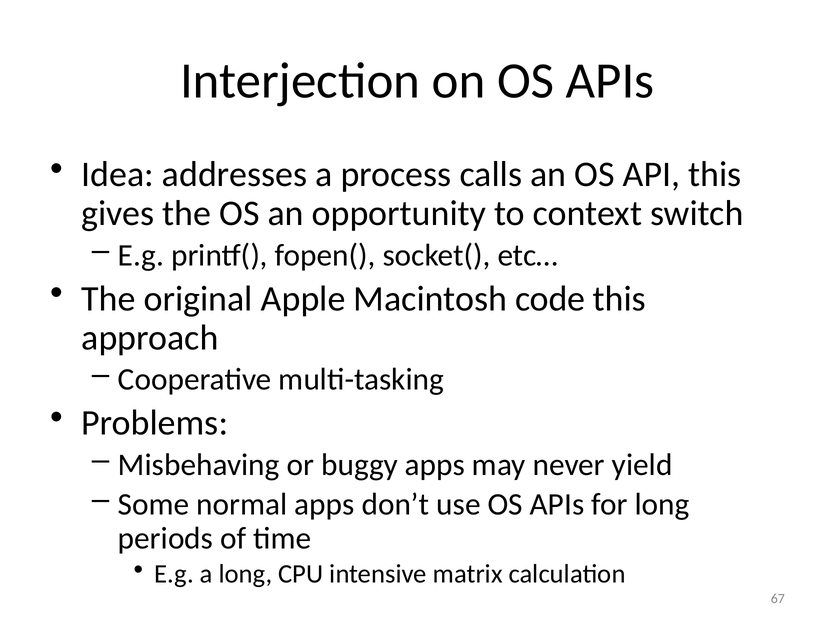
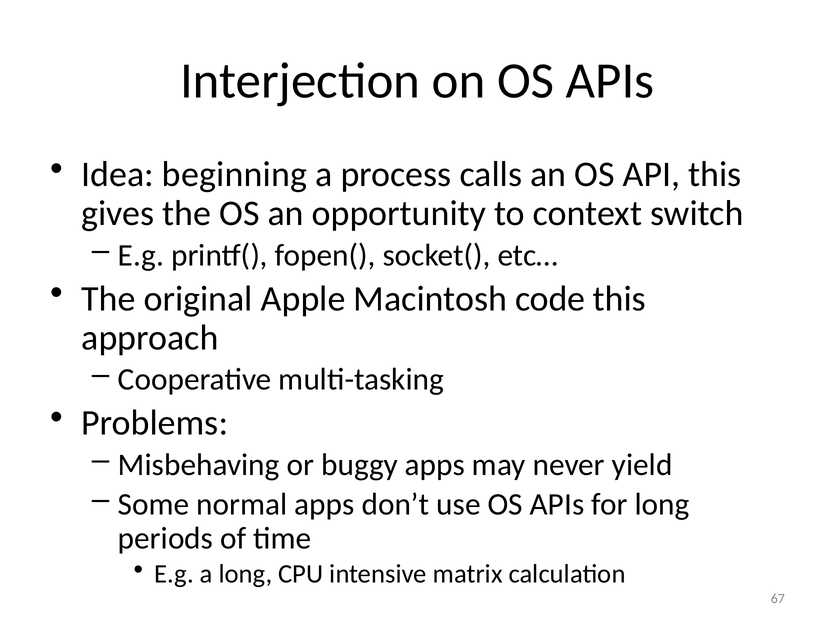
addresses: addresses -> beginning (235, 174)
